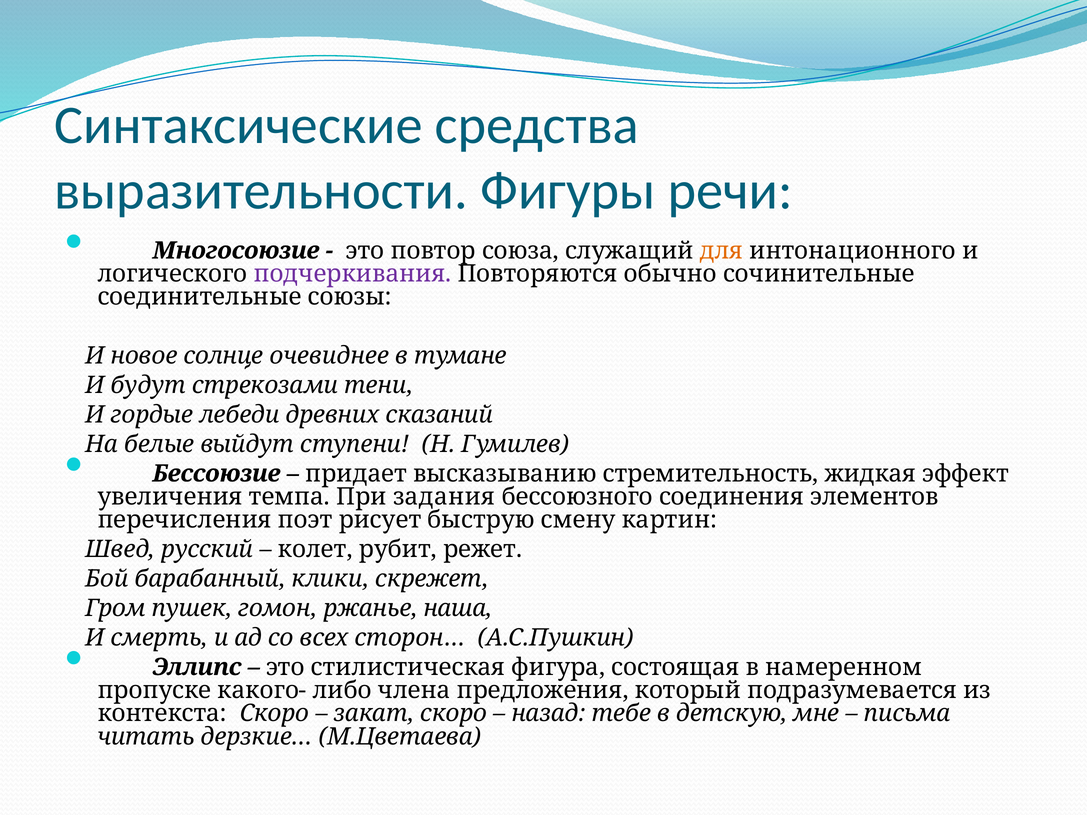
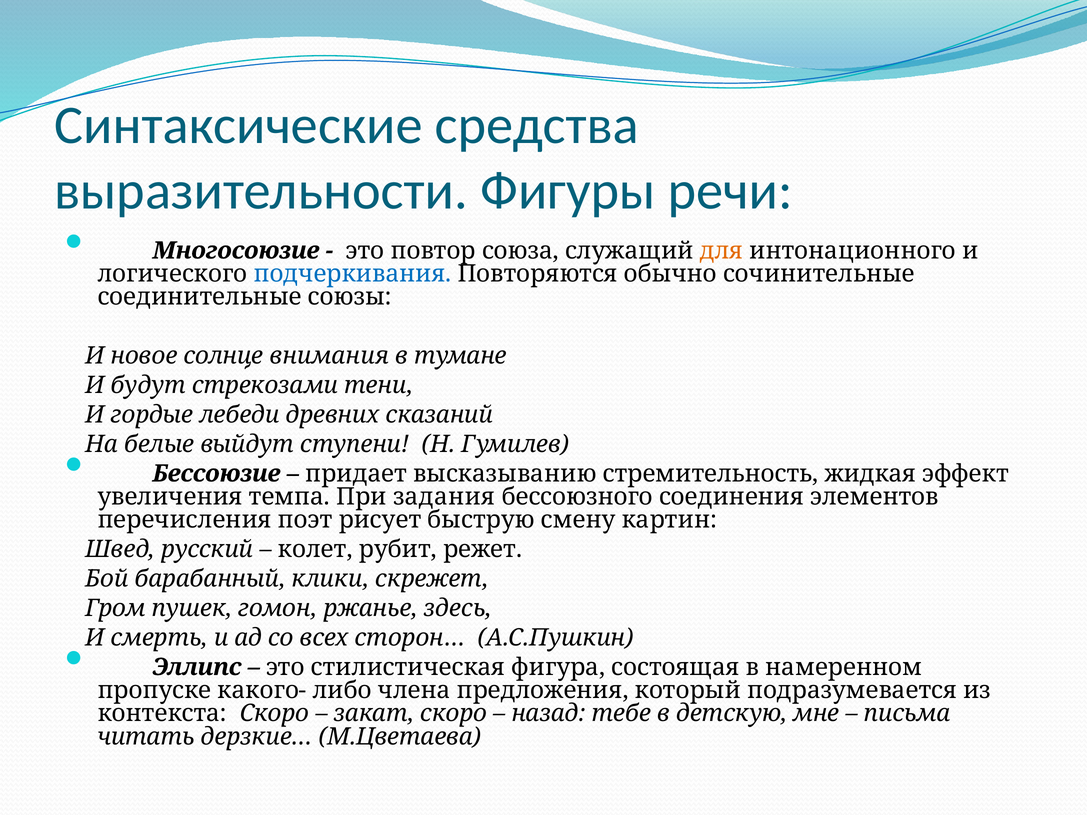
подчеркивания colour: purple -> blue (353, 274)
очевиднее: очевиднее -> внимания (329, 356)
наша: наша -> здесь (458, 608)
